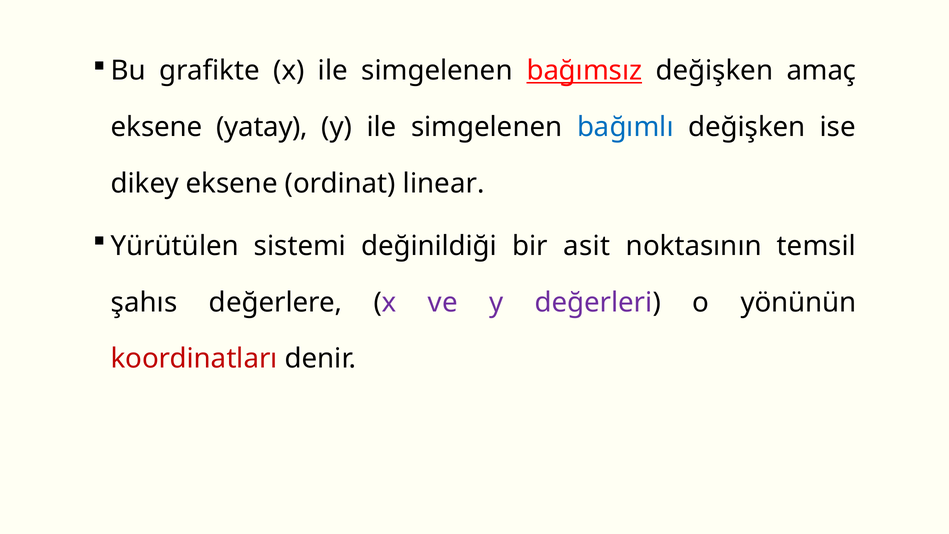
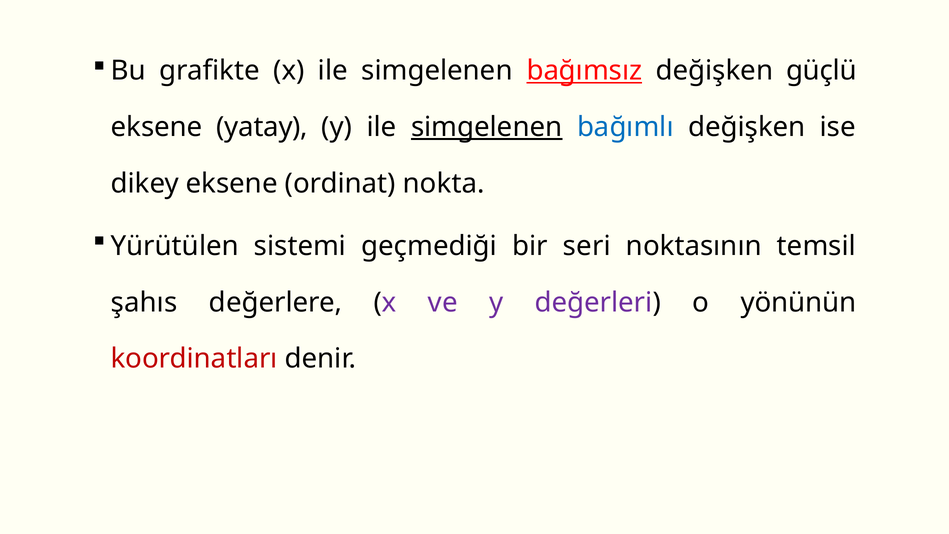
amaç: amaç -> güçlü (821, 71)
simgelenen underline: none -> present (487, 127)
linear: linear -> nokta (444, 184)
değinildiği: değinildiği -> geçmediği (429, 246)
asit: asit -> seri (587, 246)
